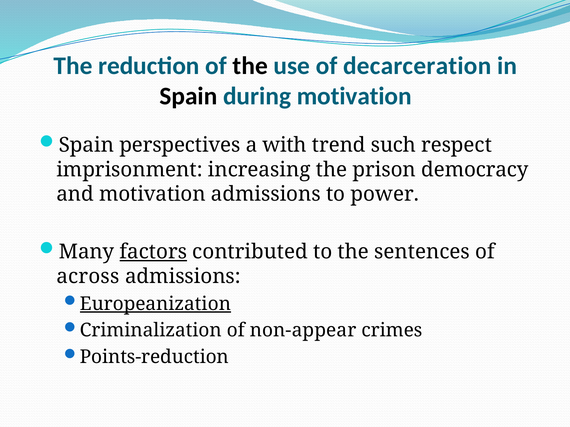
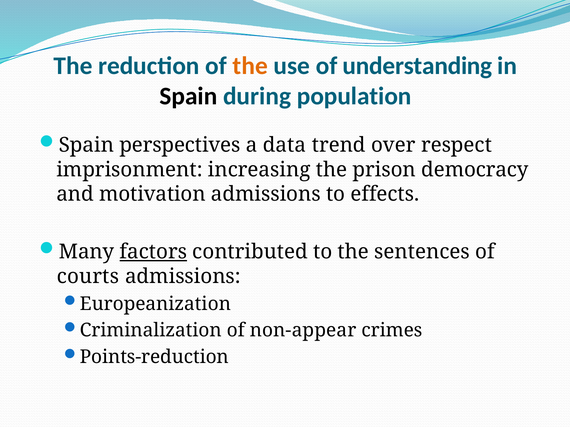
the colour: black -> orange (250, 66)
decarceration: decarceration -> understanding (417, 66)
during motivation: motivation -> population (354, 96)
with: with -> data (284, 145)
such: such -> over (393, 145)
power: power -> effects (385, 194)
across: across -> courts (88, 277)
Europeanization underline: present -> none (155, 304)
